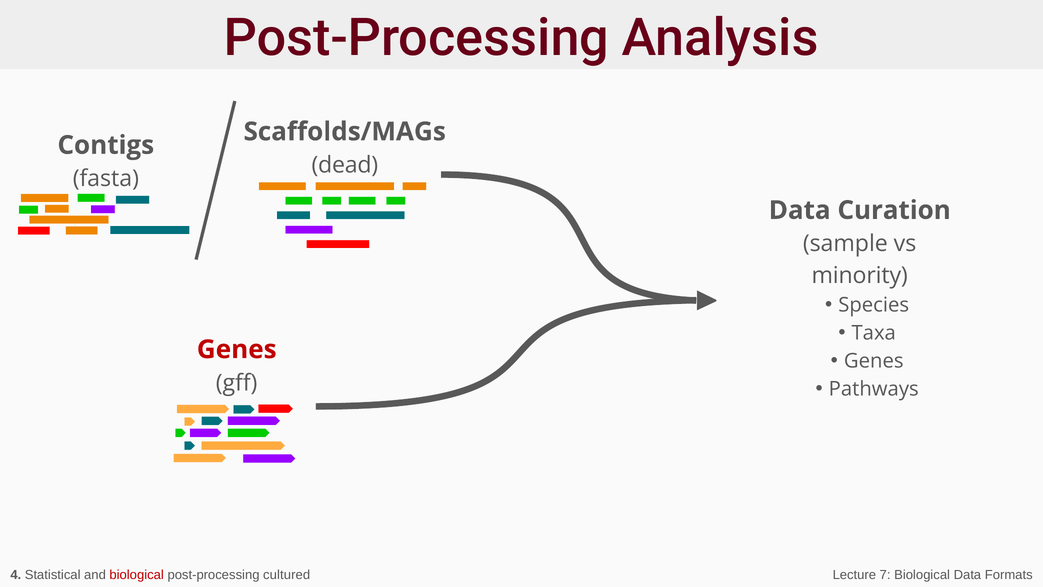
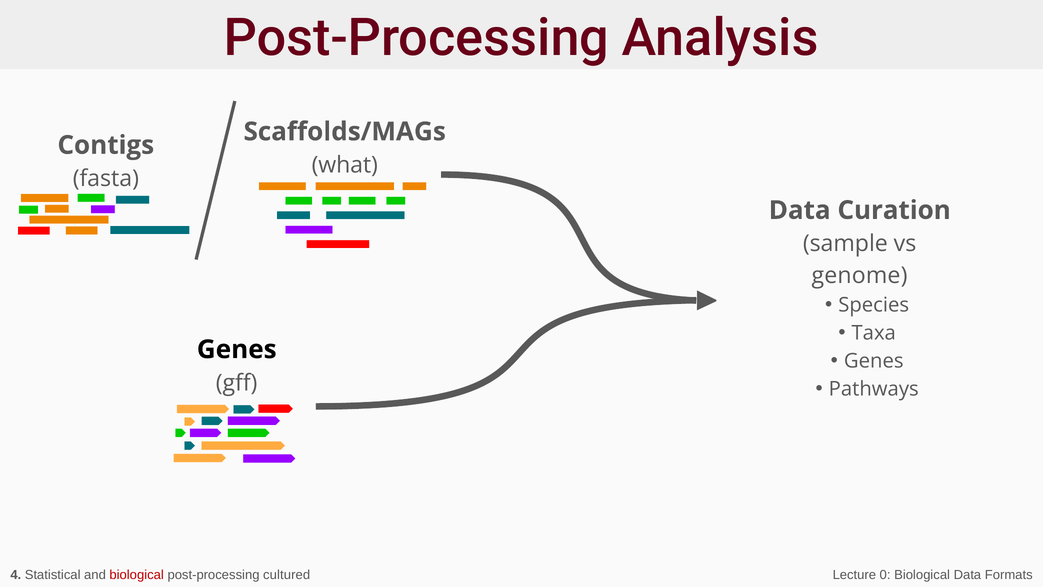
dead: dead -> what (345, 165)
minority: minority -> genome (860, 276)
Genes colour: red -> black (237, 349)
7: 7 -> 0 (885, 575)
